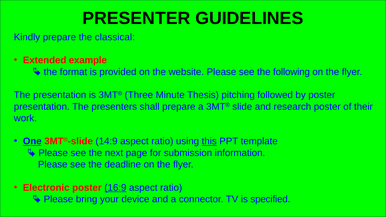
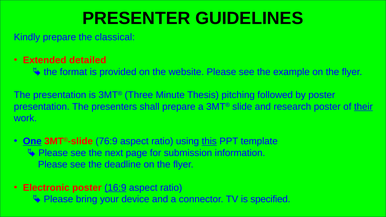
example: example -> detailed (88, 60)
following: following -> example (291, 72)
their underline: none -> present (363, 107)
14:9: 14:9 -> 76:9 (107, 141)
